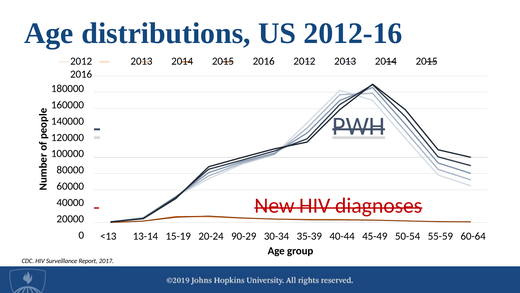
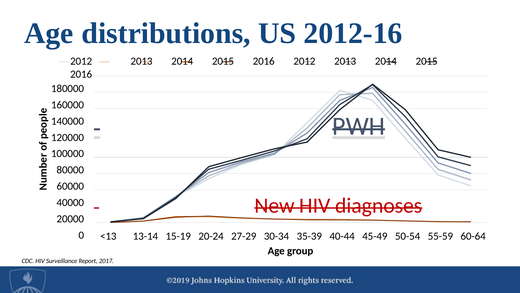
90-29: 90-29 -> 27-29 (244, 236)
